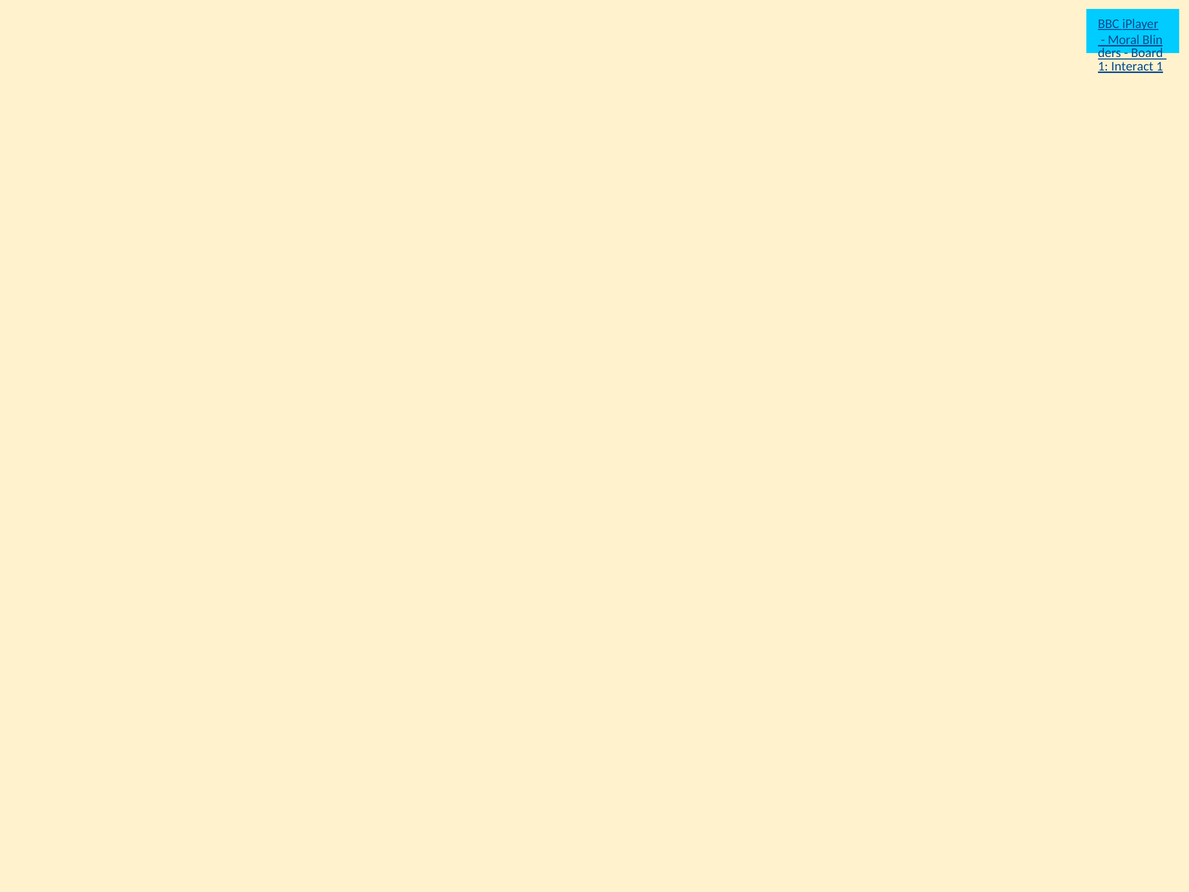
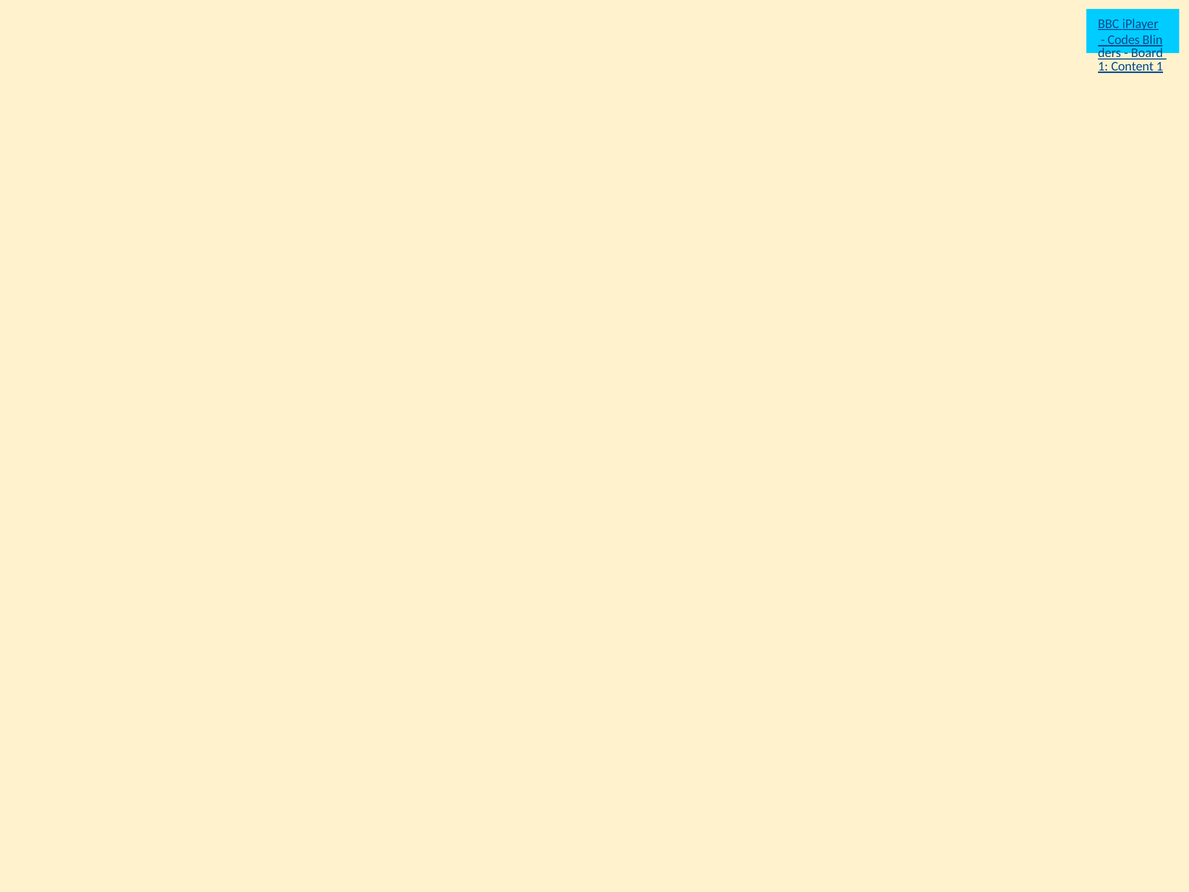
Moral: Moral -> Codes (1124, 40)
Interact: Interact -> Content (1132, 66)
